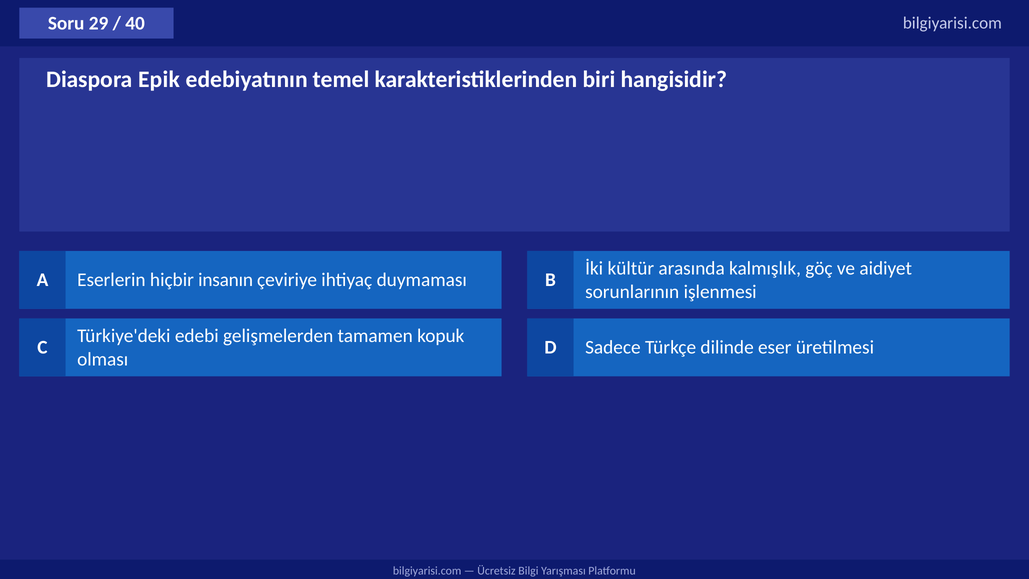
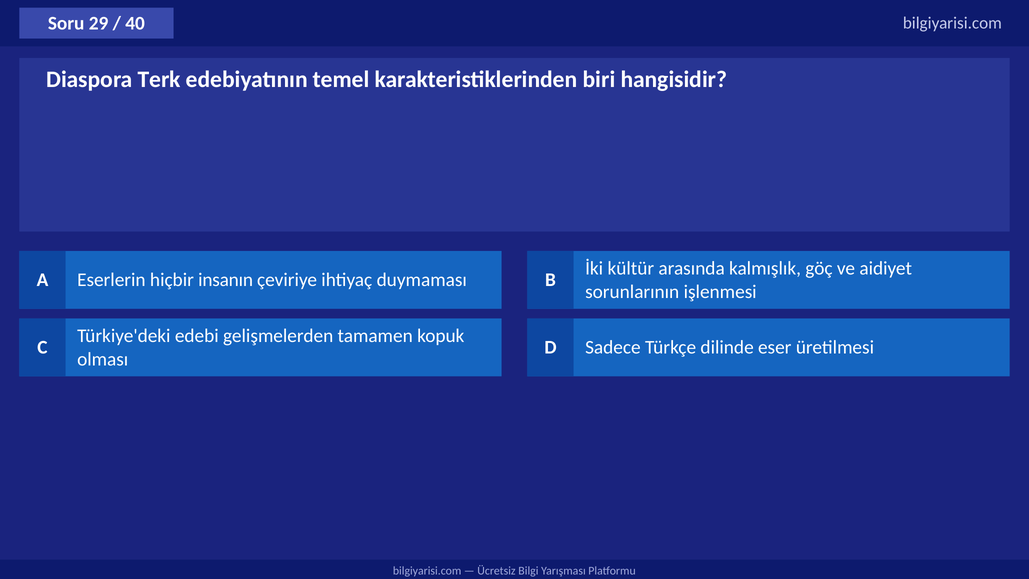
Epik: Epik -> Terk (159, 79)
